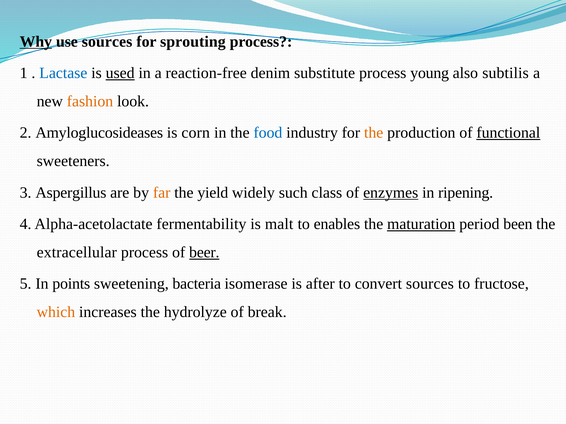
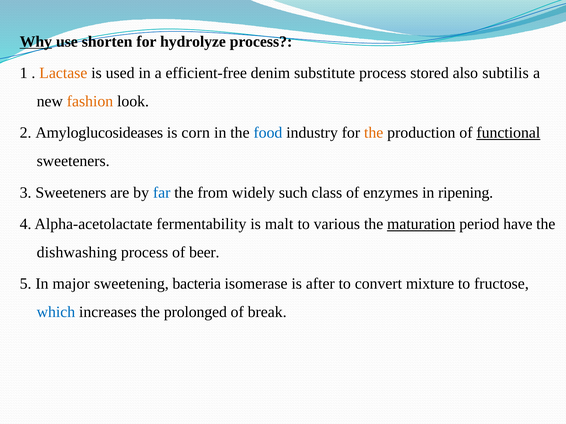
use sources: sources -> shorten (107, 42)
sprouting: sprouting -> hydrolyze (193, 42)
Lactase colour: blue -> orange (63, 73)
used underline: present -> none (120, 73)
reaction-free: reaction-free -> efficient-free (206, 73)
young: young -> stored (430, 73)
3 Aspergillus: Aspergillus -> Sweeteners (71, 193)
far colour: orange -> blue (162, 193)
yield: yield -> from (213, 193)
enzymes underline: present -> none (391, 193)
enables: enables -> various (337, 224)
been: been -> have (518, 224)
extracellular: extracellular -> dishwashing (77, 253)
beer underline: present -> none (204, 253)
points: points -> major (71, 284)
convert sources: sources -> mixture (430, 284)
which colour: orange -> blue (56, 312)
hydrolyze: hydrolyze -> prolonged (195, 312)
